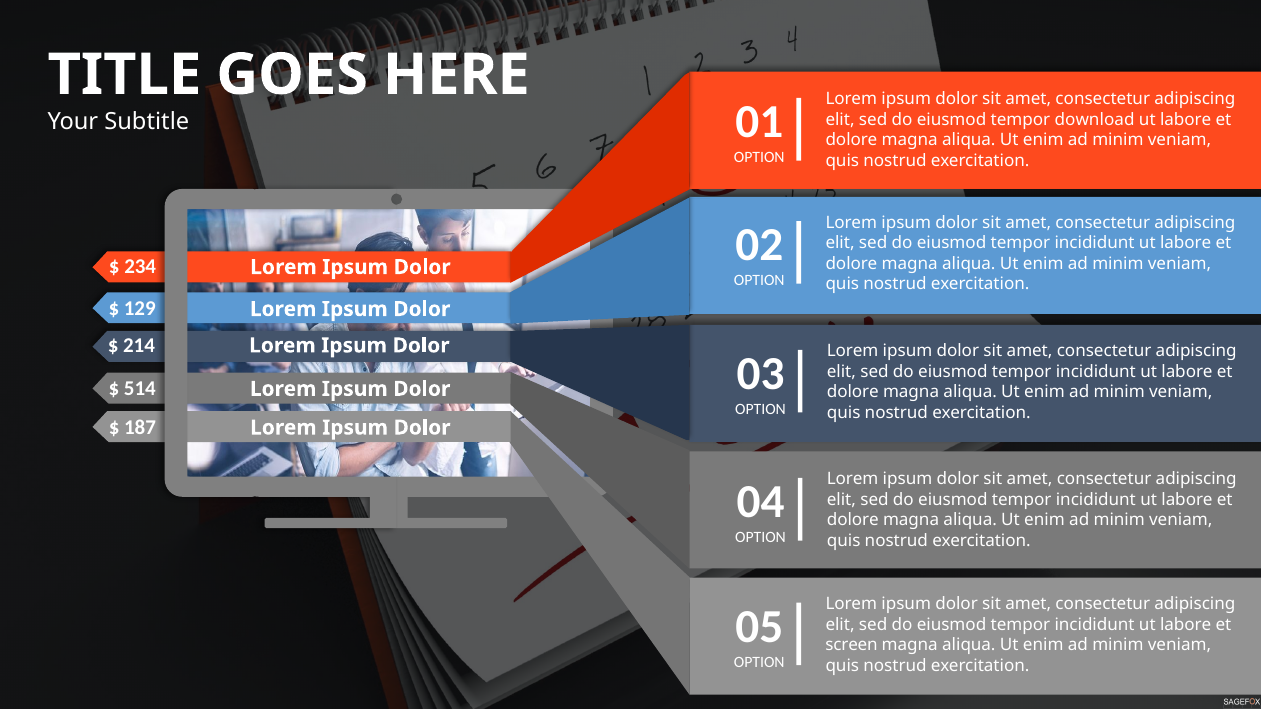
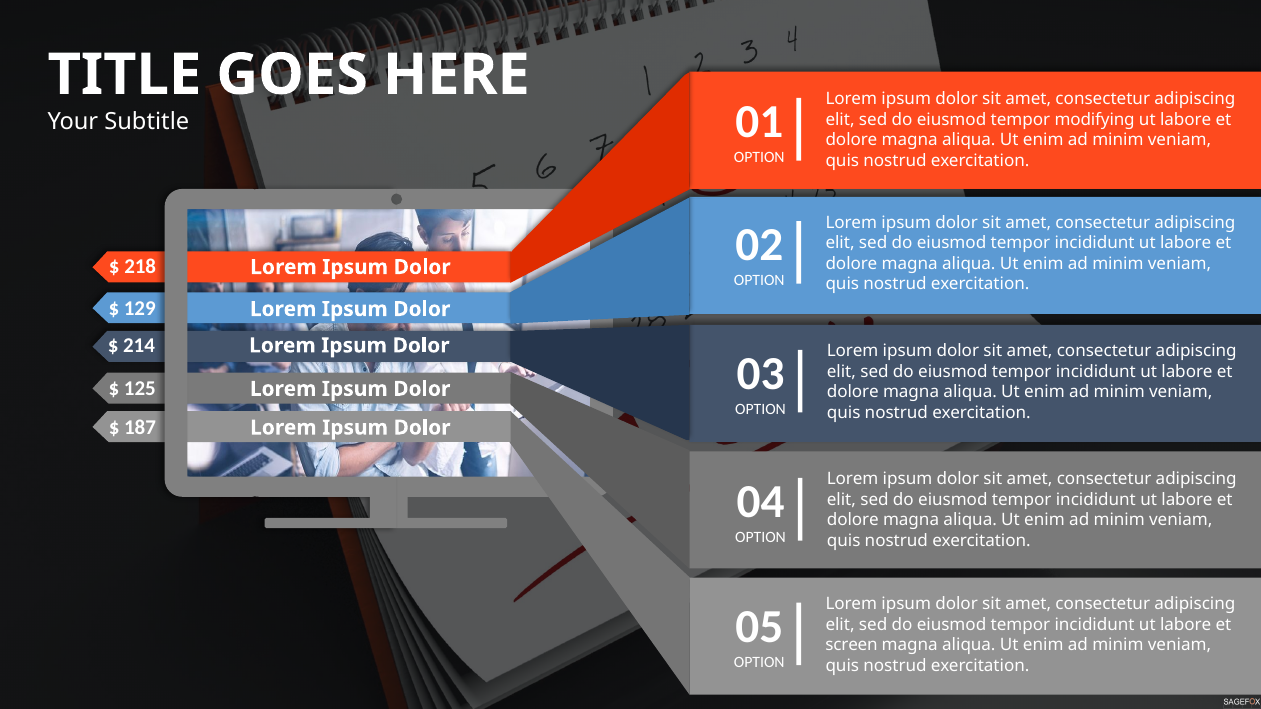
download: download -> modifying (1095, 120)
234: 234 -> 218 (140, 267)
514: 514 -> 125 (140, 389)
